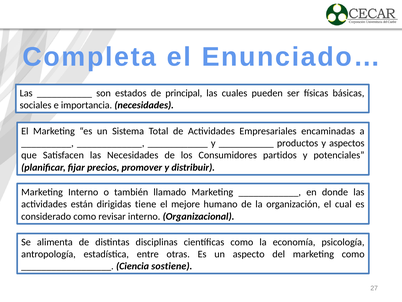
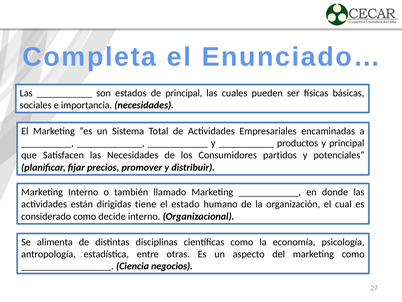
y aspectos: aspectos -> principal (347, 143)
mejore: mejore -> estado (185, 204)
revisar: revisar -> decide (112, 216)
sostiene: sostiene -> negocios (172, 266)
